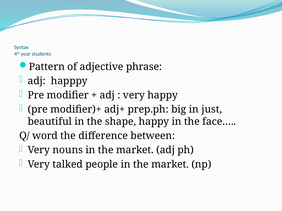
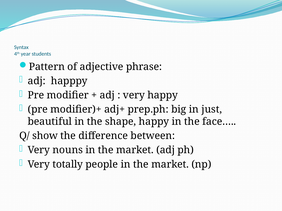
word: word -> show (45, 136)
talked: talked -> totally (68, 165)
